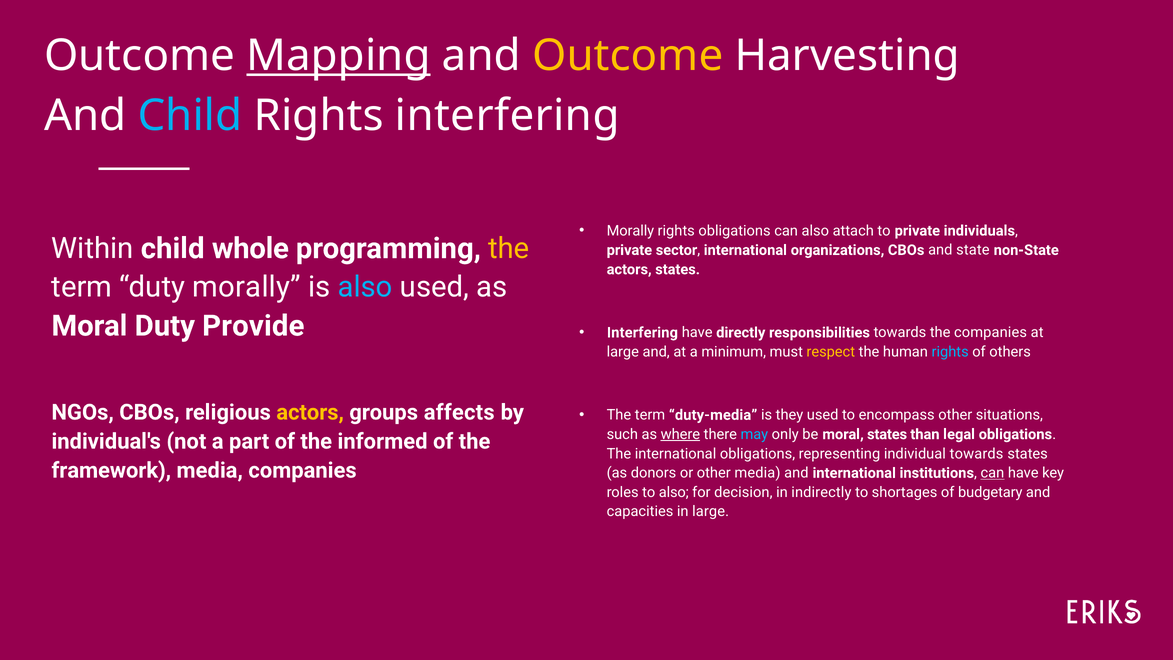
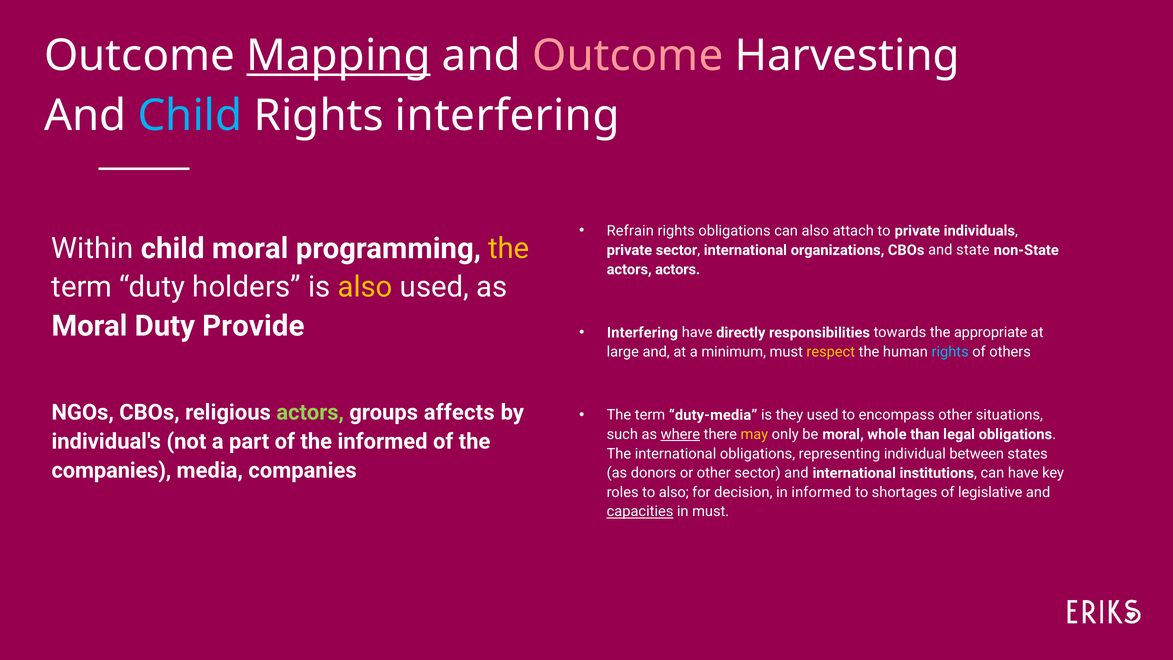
Outcome colour: yellow -> pink (628, 56)
Morally: Morally -> Refrain (630, 231)
child whole: whole -> moral (250, 248)
actors states: states -> actors (678, 269)
duty morally: morally -> holders (247, 287)
also colour: light blue -> yellow (365, 287)
the companies: companies -> appropriate (991, 332)
actors colour: yellow -> light green (310, 412)
may colour: light blue -> yellow (754, 434)
moral states: states -> whole (887, 434)
individual towards: towards -> between (977, 454)
framework: framework -> companies (111, 470)
other media: media -> sector (758, 473)
can underline: present -> none (992, 473)
in indirectly: indirectly -> informed (821, 492)
budgetary: budgetary -> legislative (990, 492)
capacities underline: none -> present (640, 512)
in large: large -> must (711, 512)
